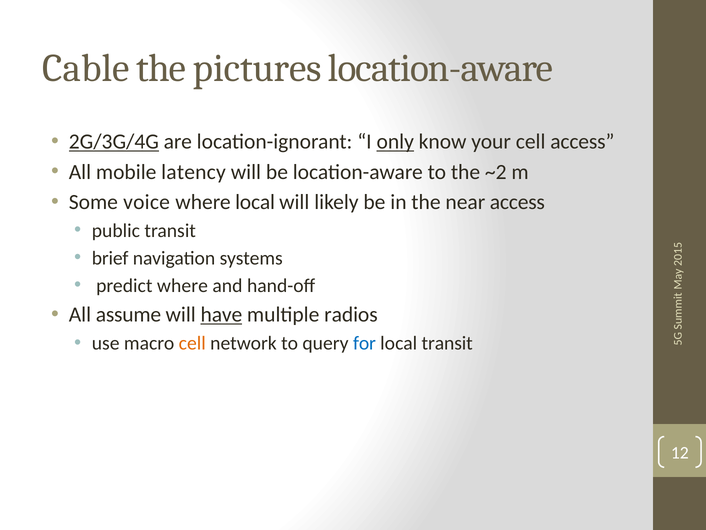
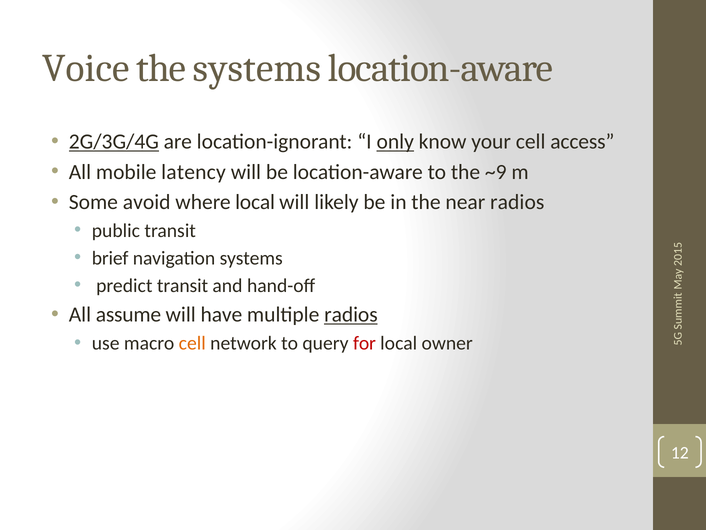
Cable: Cable -> Voice (86, 68)
the pictures: pictures -> systems (257, 68)
~2: ~2 -> ~9 (496, 172)
voice: voice -> avoid (147, 202)
near access: access -> radios (517, 202)
predict where: where -> transit (183, 285)
have underline: present -> none (221, 314)
radios underline: none -> present (351, 314)
for colour: blue -> red (365, 343)
local transit: transit -> owner (447, 343)
